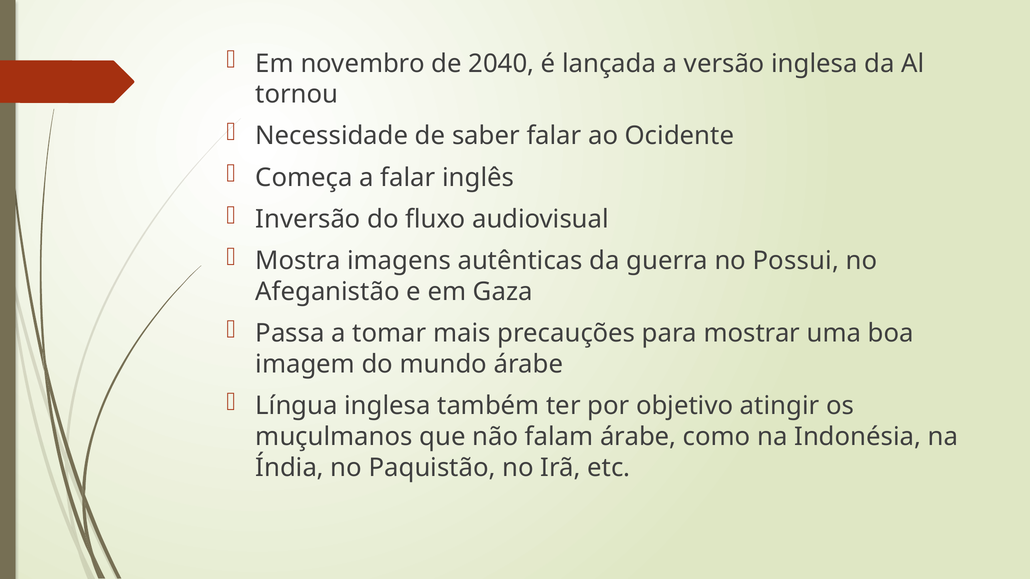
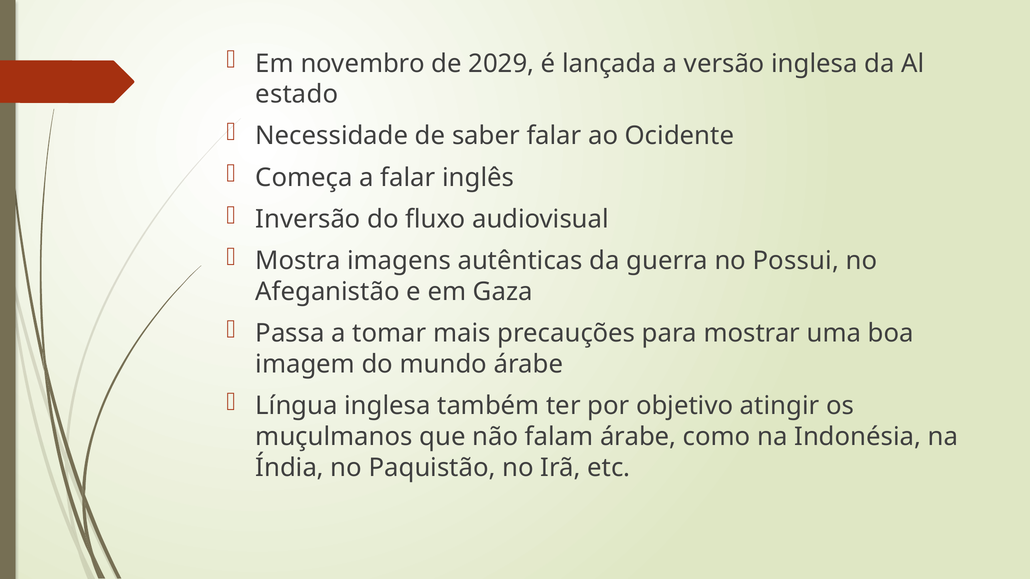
2040: 2040 -> 2029 (501, 64)
tornou: tornou -> estado (297, 94)
